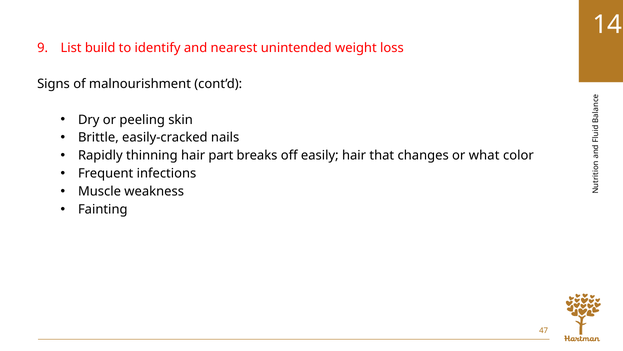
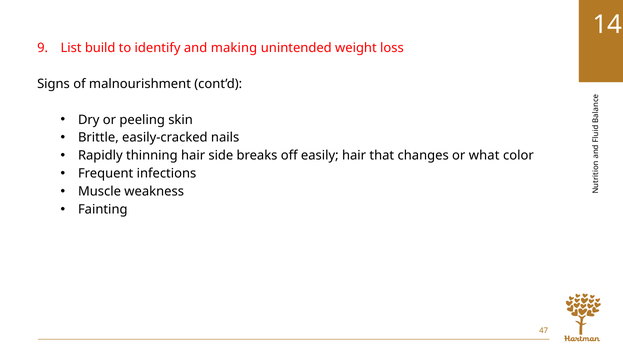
nearest: nearest -> making (234, 48)
part: part -> side (221, 155)
